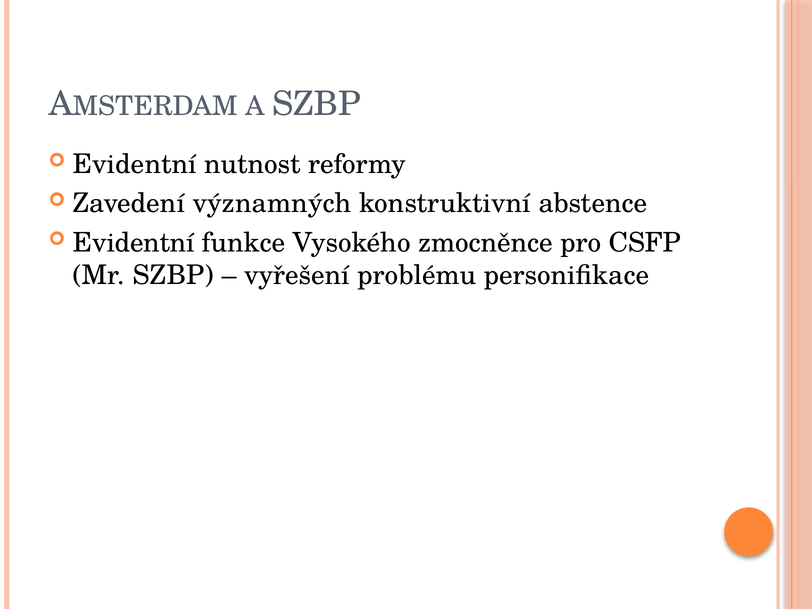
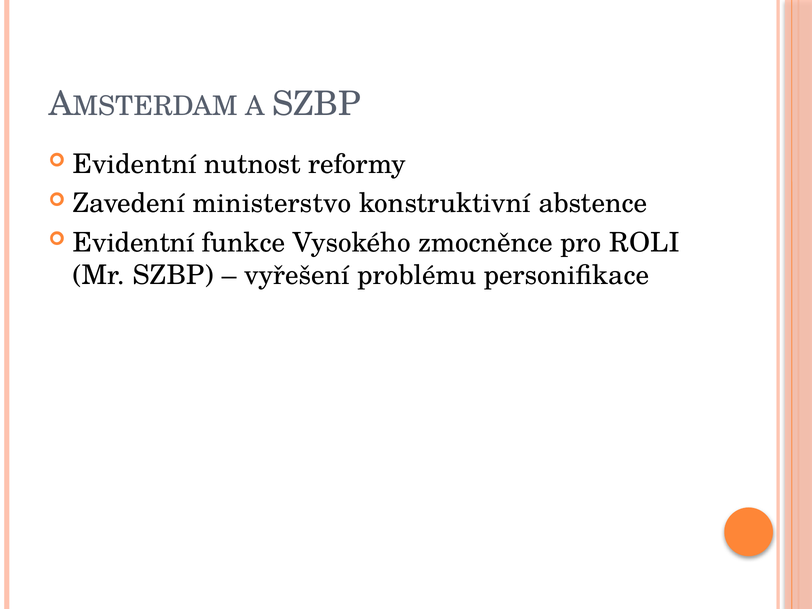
významných: významných -> ministerstvo (272, 203)
CSFP: CSFP -> ROLI (644, 243)
